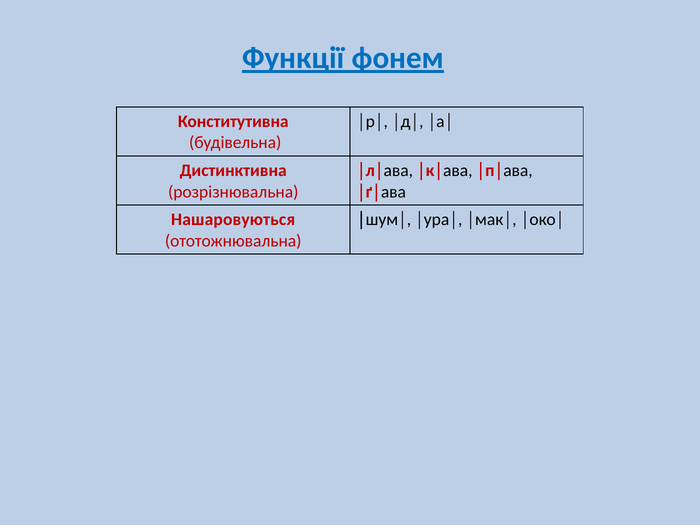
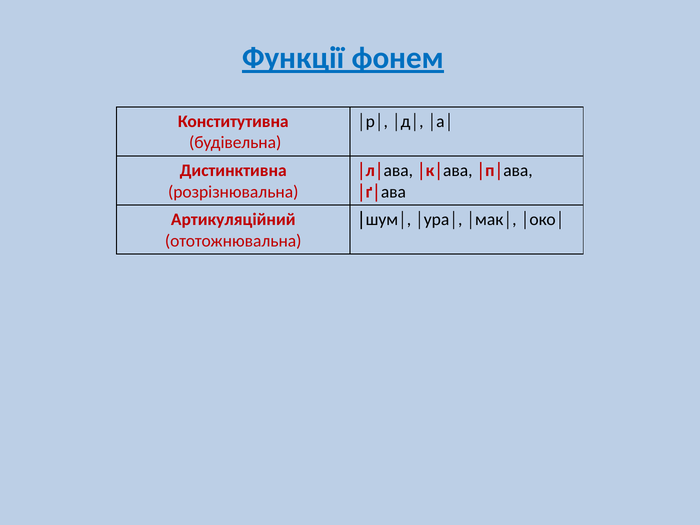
Нашаровуються: Нашаровуються -> Артикуляційний (233, 219)
